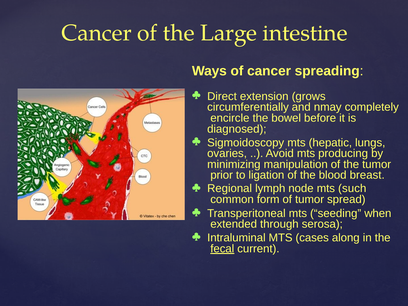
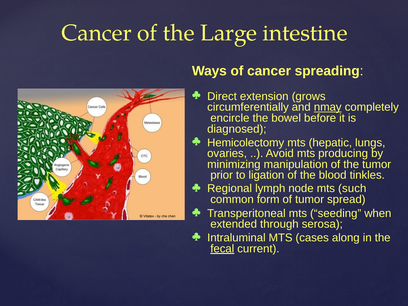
nmay underline: none -> present (328, 107)
Sigmoidoscopy: Sigmoidoscopy -> Hemicolectomy (246, 143)
breast: breast -> tinkles (367, 175)
